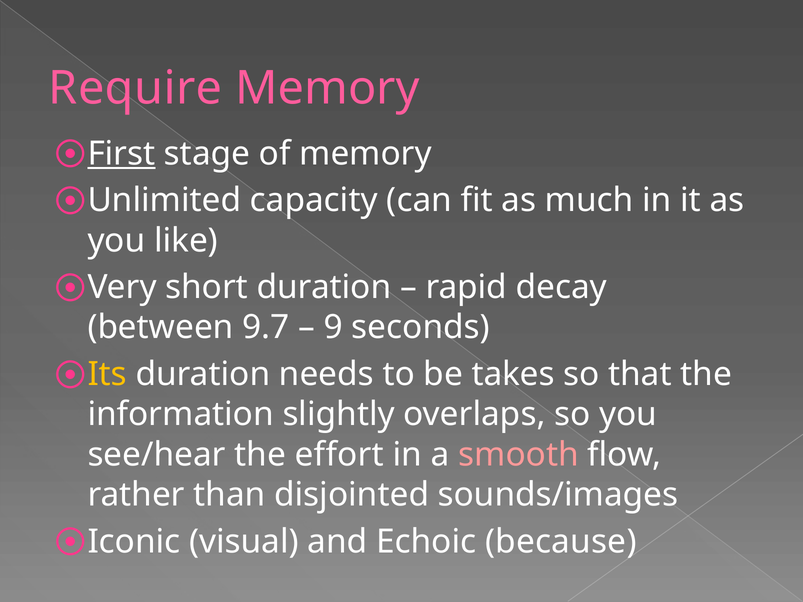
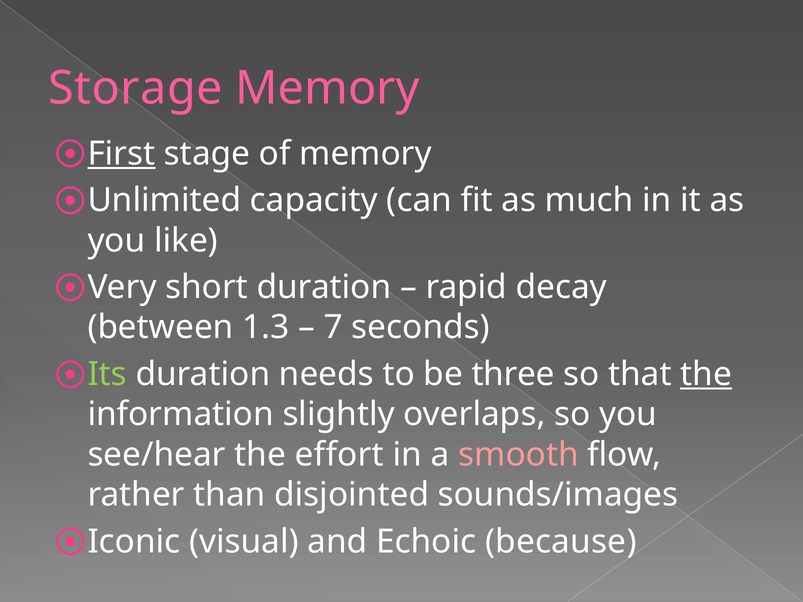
Require: Require -> Storage (135, 88)
9.7: 9.7 -> 1.3 (266, 328)
9: 9 -> 7 (333, 328)
Its colour: yellow -> light green (107, 374)
takes: takes -> three (513, 374)
the underline: none -> present (706, 374)
